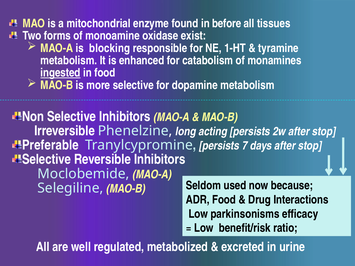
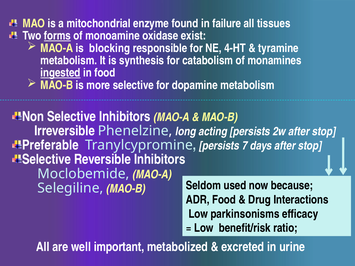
before: before -> failure (227, 24)
forms underline: none -> present (57, 36)
1-HT: 1-HT -> 4-HT (235, 48)
enhanced: enhanced -> synthesis (142, 61)
regulated: regulated -> important (119, 247)
